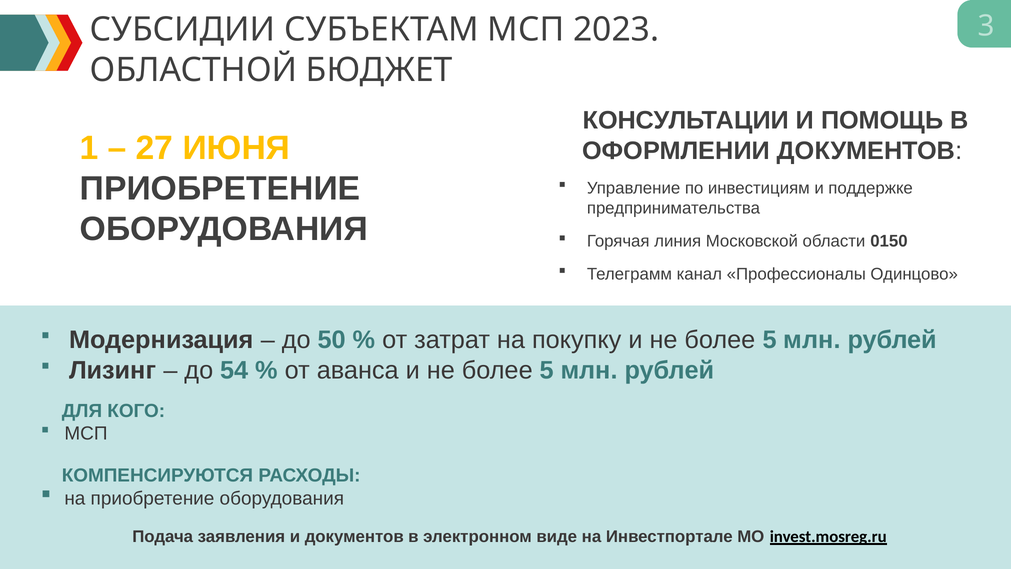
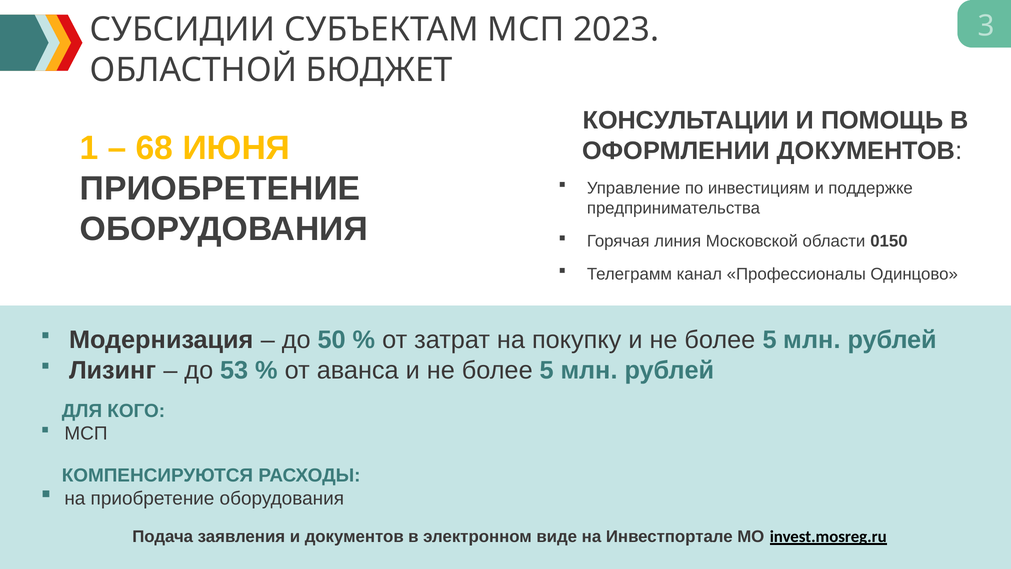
27: 27 -> 68 (154, 148)
54: 54 -> 53 (234, 370)
